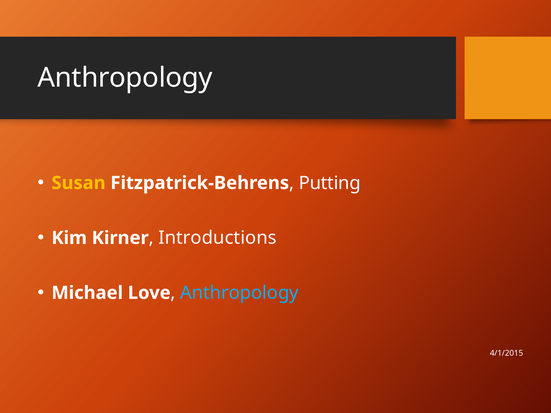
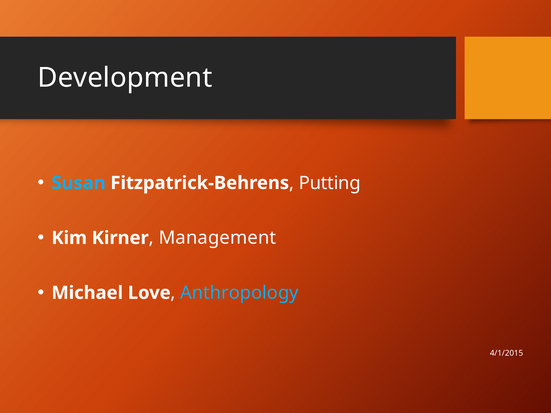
Anthropology: Anthropology -> Development (125, 78)
Susan colour: yellow -> light blue (79, 183)
Introductions: Introductions -> Management (217, 238)
